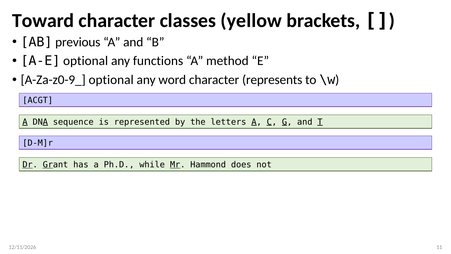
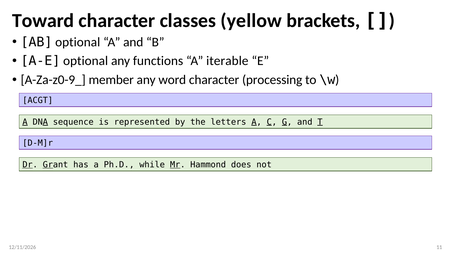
AB previous: previous -> optional (78, 42)
method: method -> iterable (227, 61)
A-Za-z0-9_ optional: optional -> member (111, 80)
represents: represents -> processing (272, 80)
